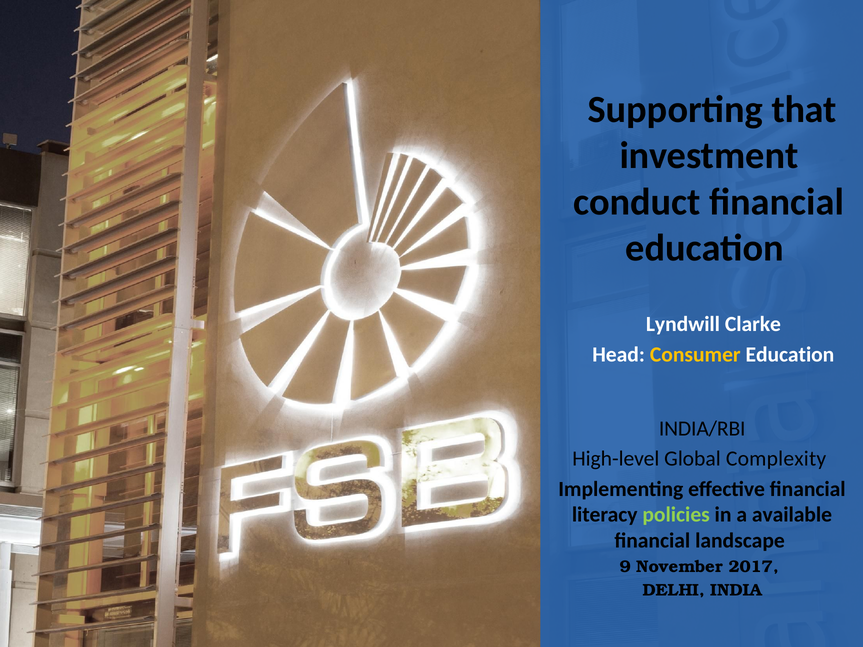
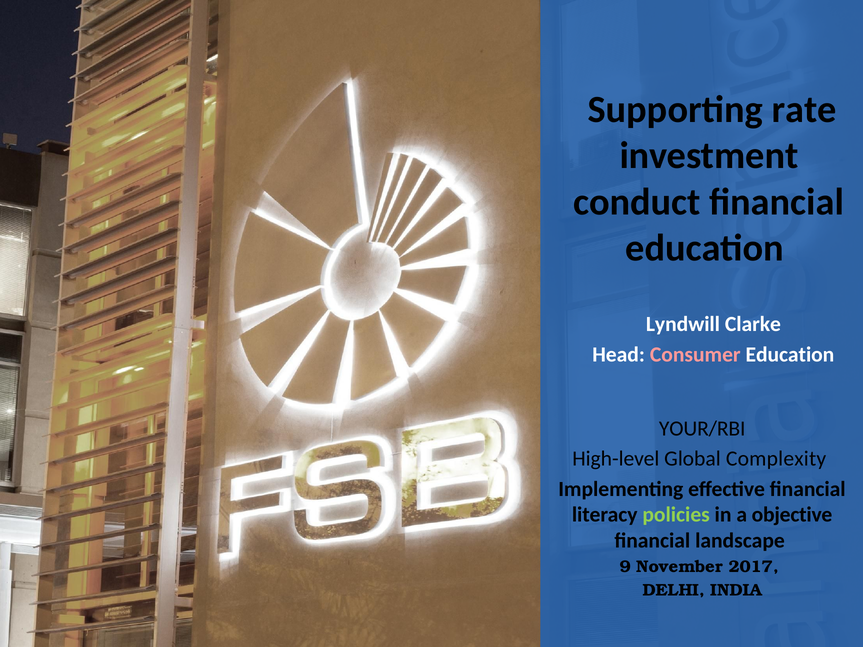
that: that -> rate (804, 110)
Consumer colour: yellow -> pink (695, 355)
INDIA/RBI: INDIA/RBI -> YOUR/RBI (702, 429)
available: available -> objective (792, 515)
